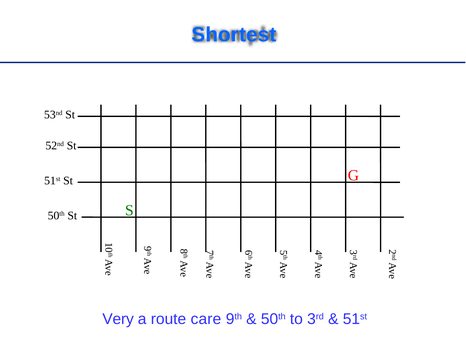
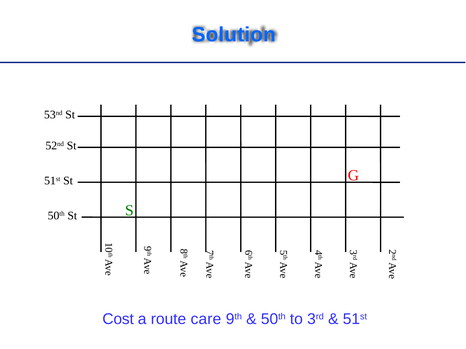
Shortest: Shortest -> Solution (234, 35)
Very: Very -> Cost (118, 319)
